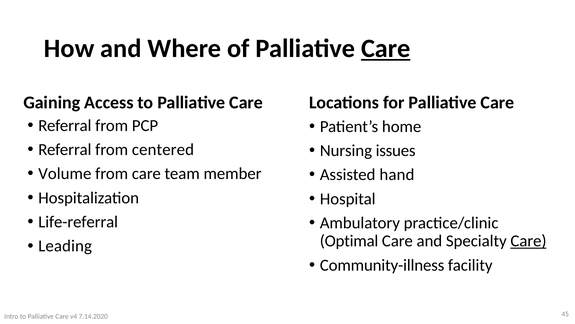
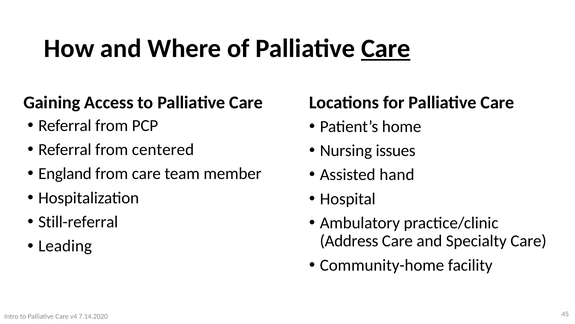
Volume: Volume -> England (65, 173)
Life-referral: Life-referral -> Still-referral (78, 222)
Optimal: Optimal -> Address (349, 241)
Care underline: present -> none (529, 241)
Community-illness: Community-illness -> Community-home (382, 265)
